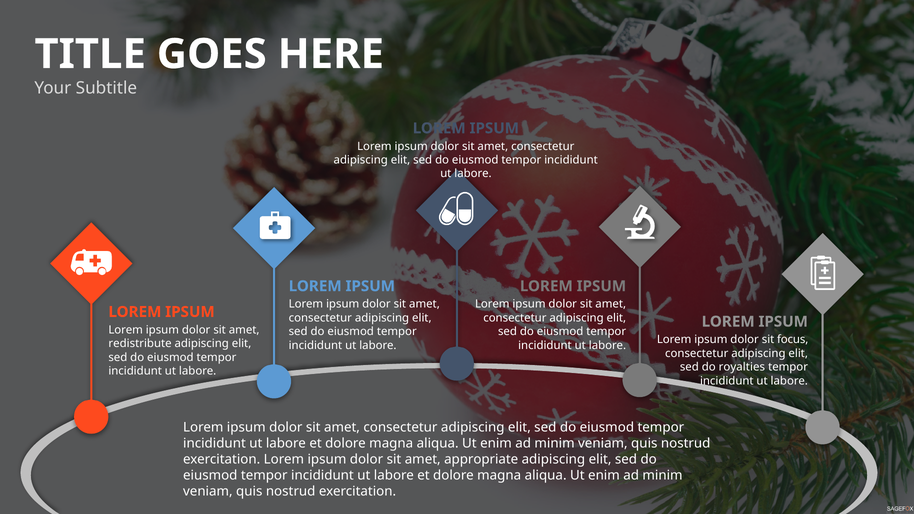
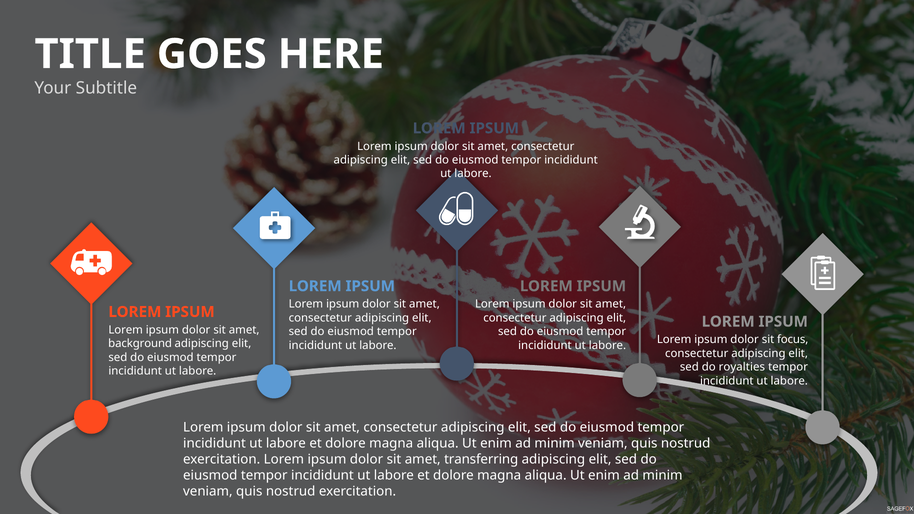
redistribute: redistribute -> background (140, 344)
appropriate: appropriate -> transferring (481, 460)
